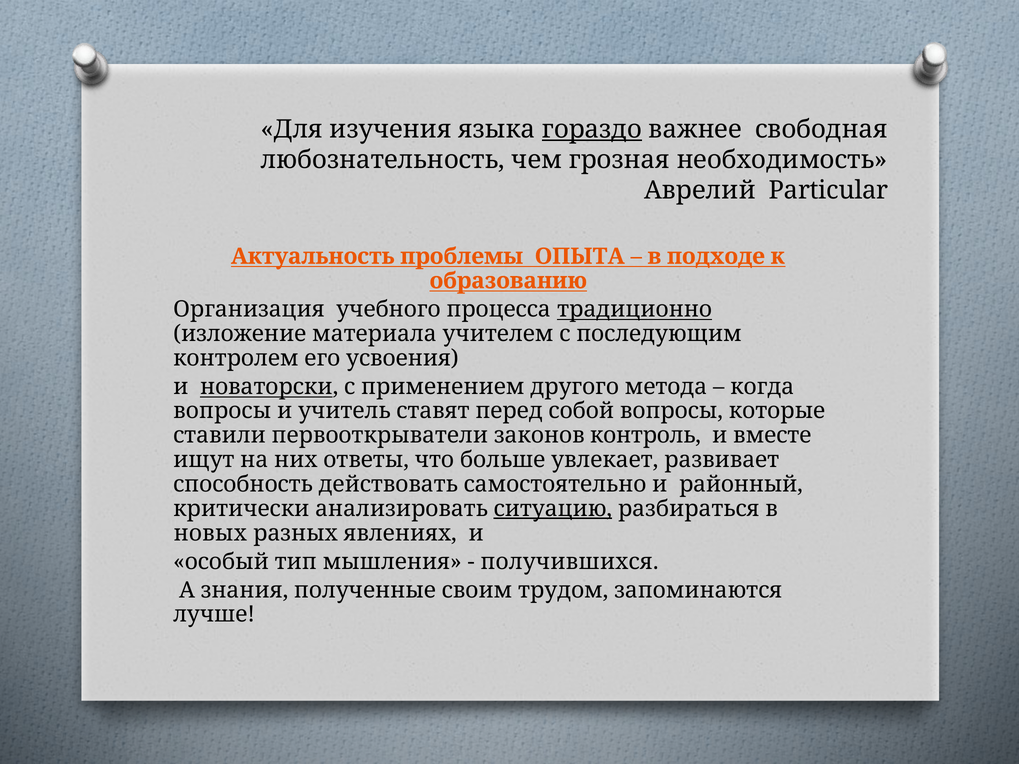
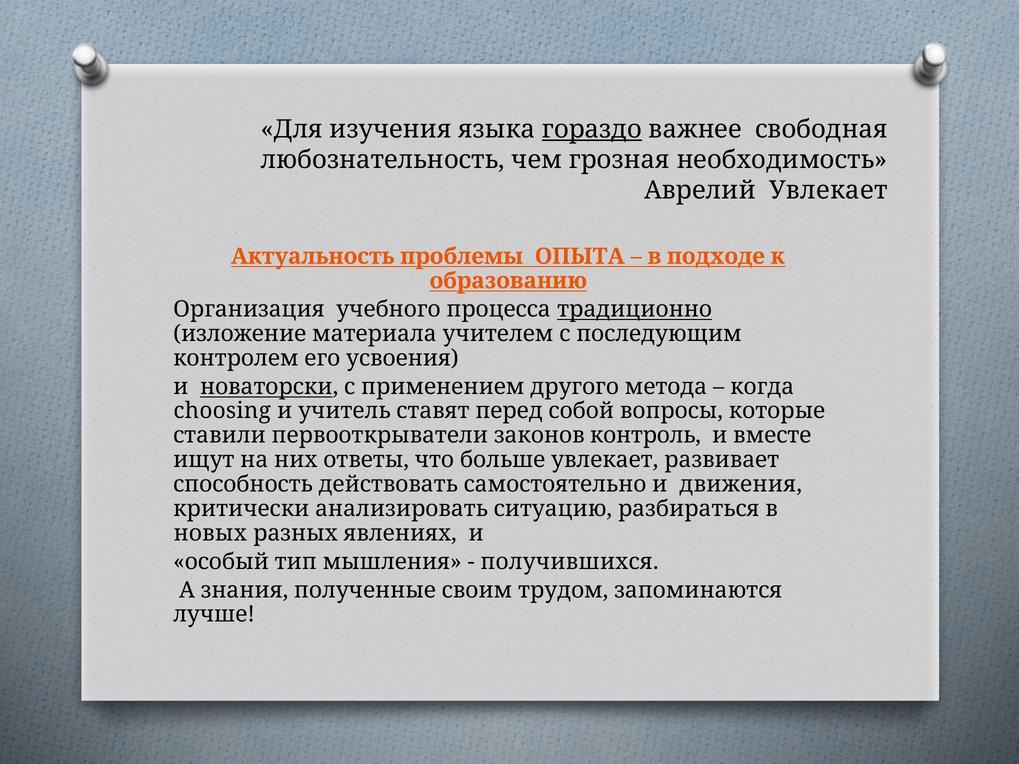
Аврелий Particular: Particular -> Увлекает (828, 190)
вопросы: вопросы -> choosing (222, 411)
районный: районный -> движения (741, 484)
ситуацию underline: present -> none (553, 509)
